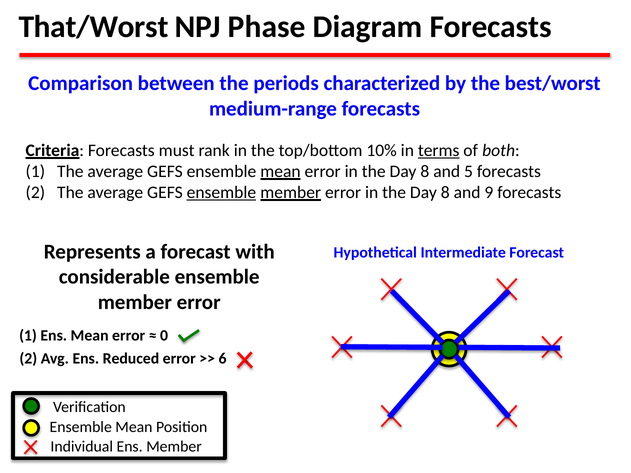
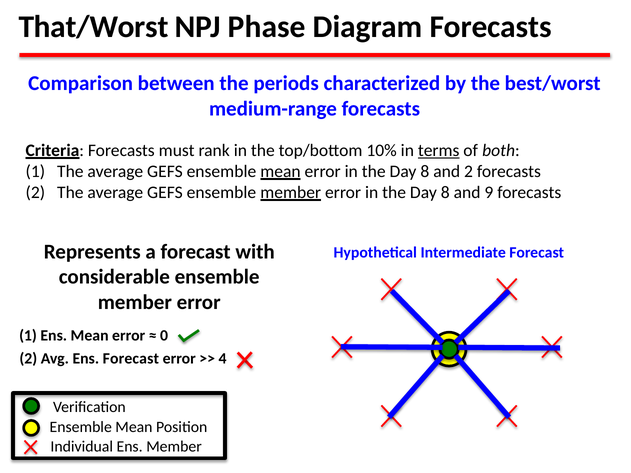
and 5: 5 -> 2 (469, 172)
ensemble underline: present -> none (221, 193)
Ens Reduced: Reduced -> Forecast (131, 359)
6: 6 -> 4 (223, 359)
